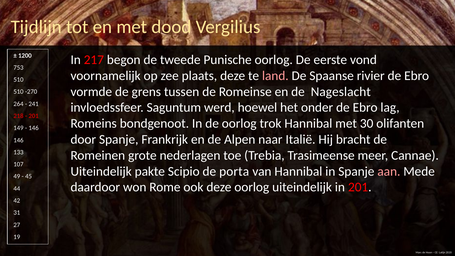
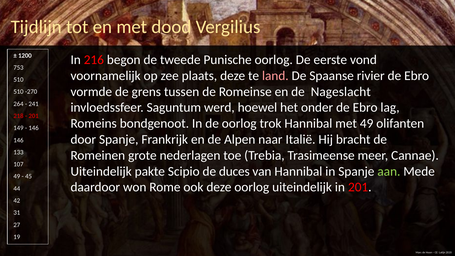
217: 217 -> 216 (94, 60)
met 30: 30 -> 49 (367, 123)
porta: porta -> duces (234, 171)
aan colour: pink -> light green (389, 171)
